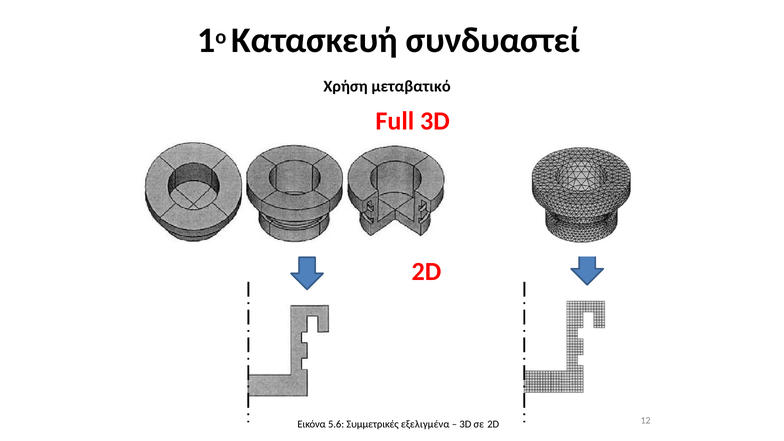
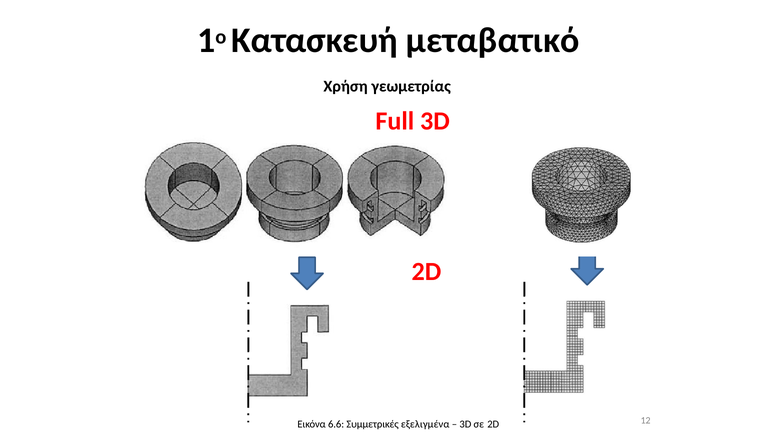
συνδυαστεί: συνδυαστεί -> μεταβατικό (493, 40)
μεταβατικό: μεταβατικό -> γεωμετρίας (411, 86)
5.6: 5.6 -> 6.6 (336, 424)
